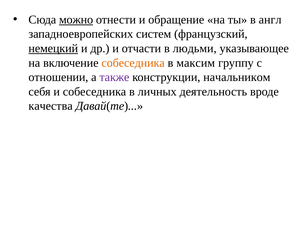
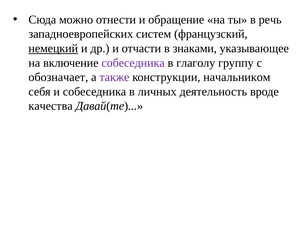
можно underline: present -> none (76, 20)
англ: англ -> речь (270, 20)
людьми: людьми -> знаками (195, 48)
собеседника colour: orange -> purple (133, 63)
максим: максим -> глаголу (196, 63)
отношении: отношении -> обозначает (58, 77)
